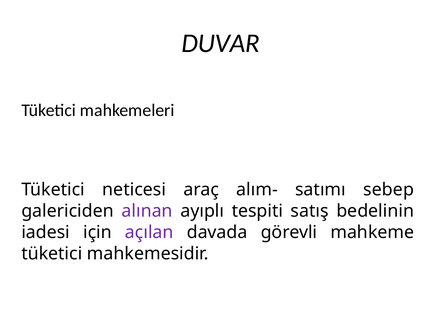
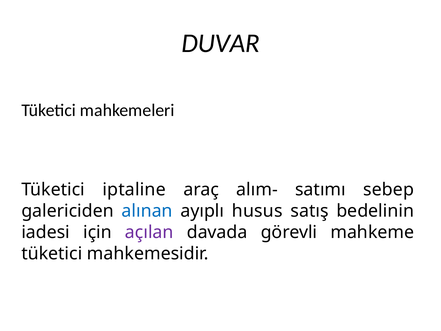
neticesi: neticesi -> iptaline (134, 189)
alınan colour: purple -> blue (147, 211)
tespiti: tespiti -> husus (257, 211)
